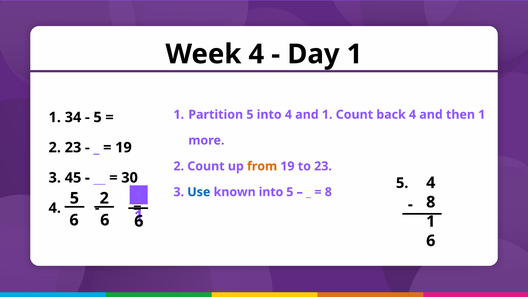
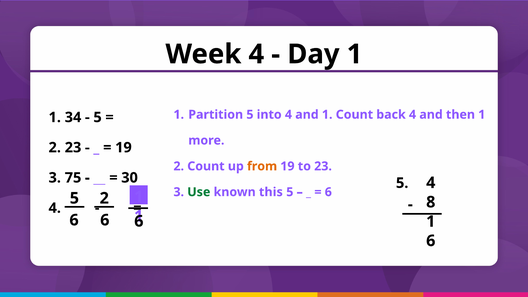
45: 45 -> 75 (73, 178)
Use colour: blue -> green (199, 192)
known into: into -> this (271, 192)
8: 8 -> 6 (328, 192)
